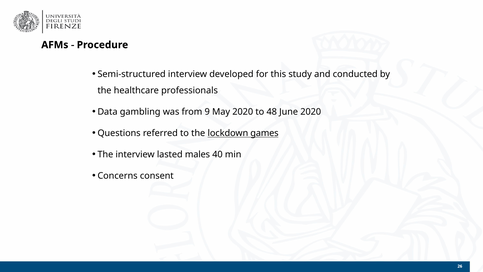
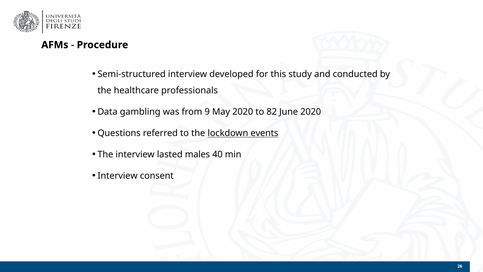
48: 48 -> 82 (272, 112)
games: games -> events (264, 133)
Concerns: Concerns -> Interview (118, 176)
